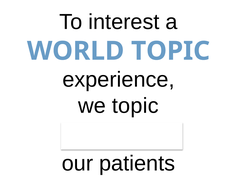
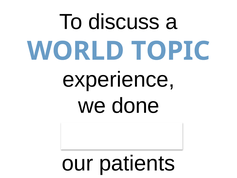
interest: interest -> discuss (124, 22)
we topic: topic -> done (135, 106)
